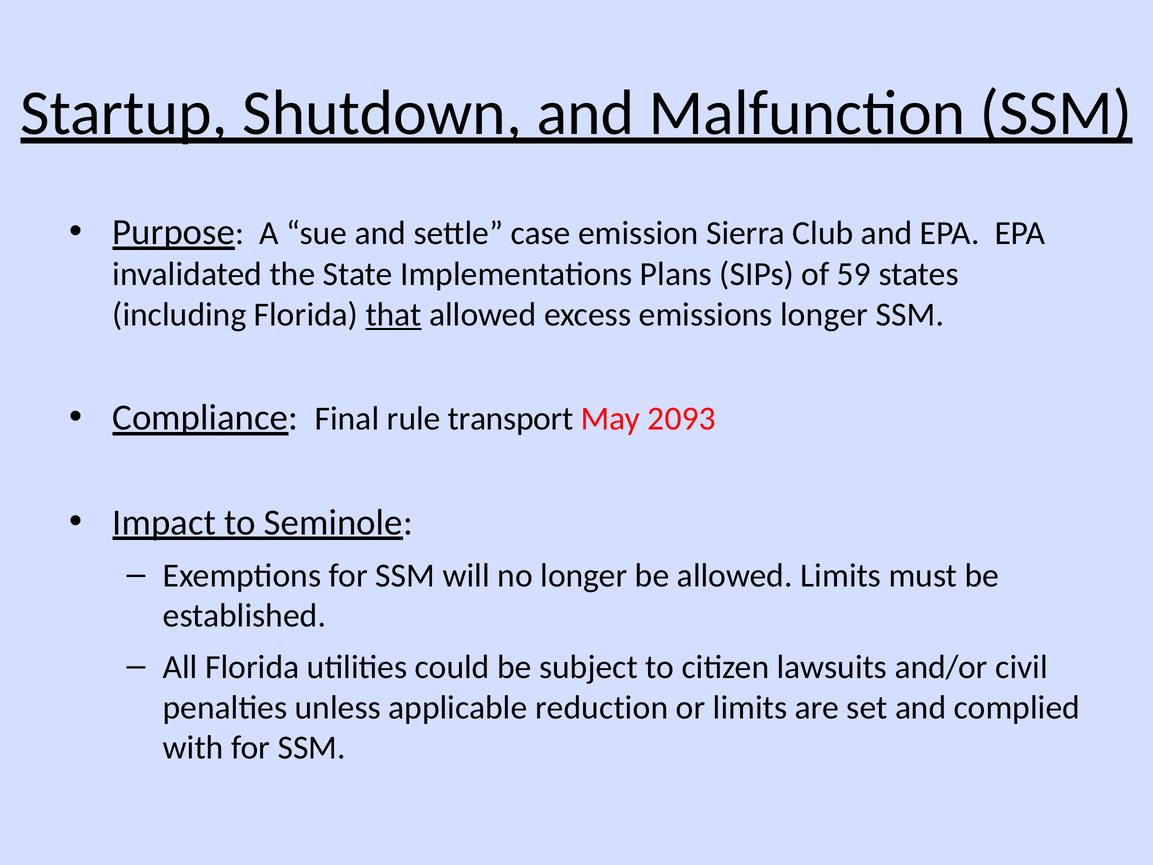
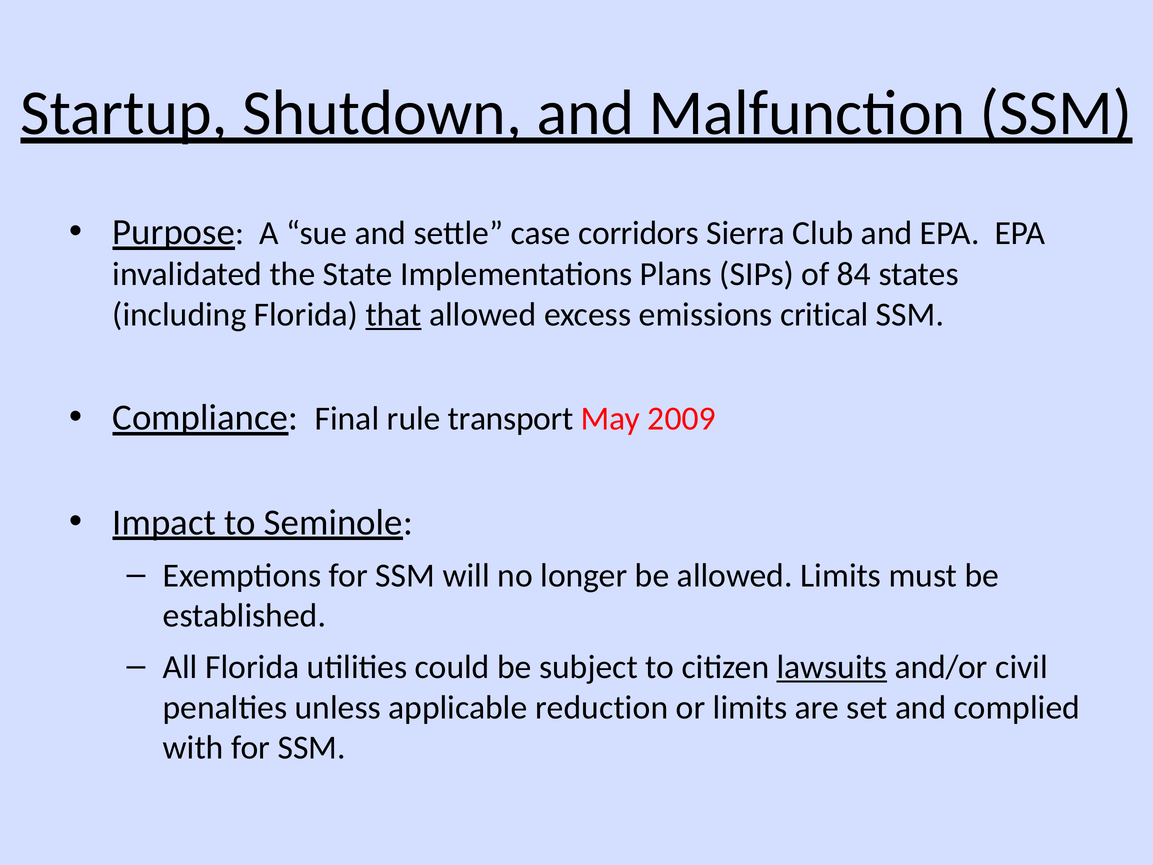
emission: emission -> corridors (639, 233)
59: 59 -> 84 (854, 274)
emissions longer: longer -> critical (824, 315)
2093: 2093 -> 2009 (682, 419)
lawsuits underline: none -> present (832, 667)
